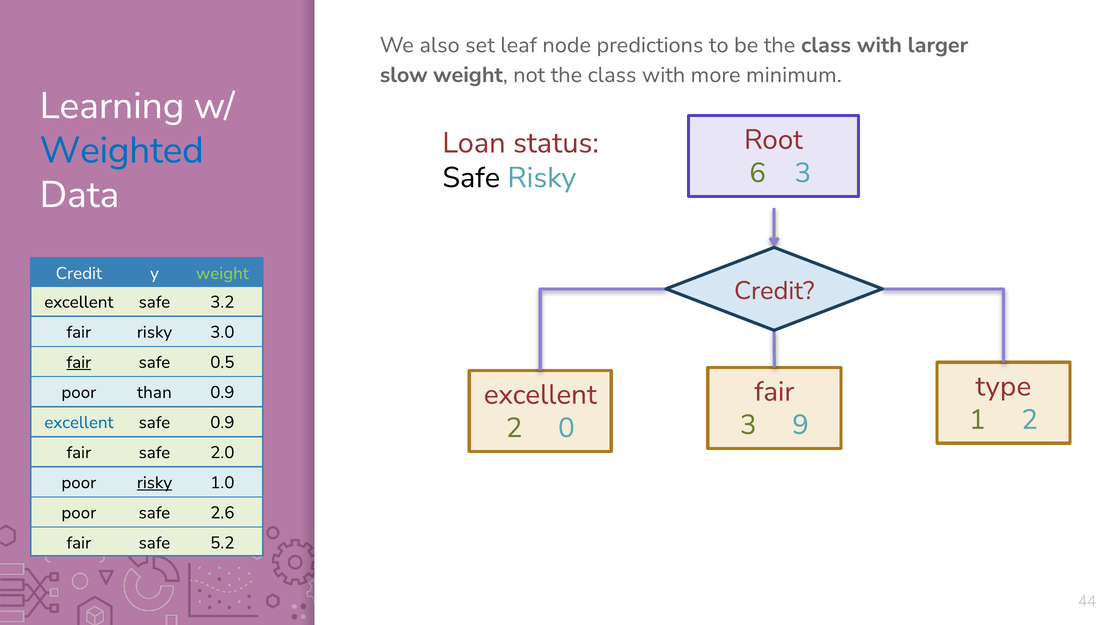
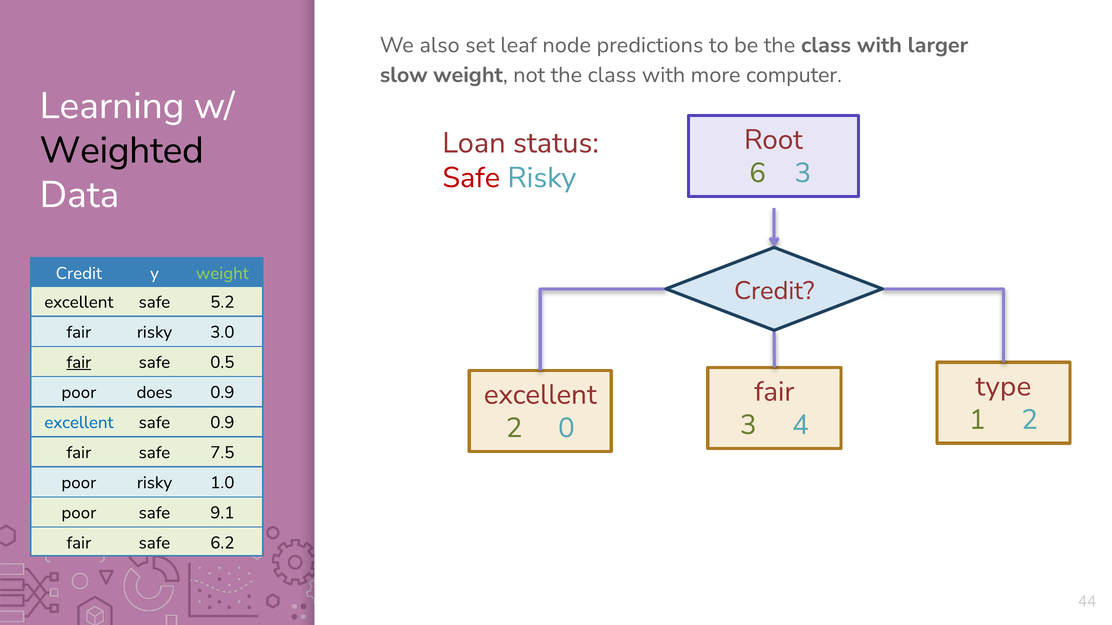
minimum: minimum -> computer (794, 75)
Weighted colour: blue -> black (122, 150)
Safe colour: black -> red (471, 178)
3.2: 3.2 -> 5.2 (222, 302)
than: than -> does (155, 393)
9: 9 -> 4 (800, 425)
2.0: 2.0 -> 7.5 (222, 453)
risky underline: present -> none (154, 483)
2.6: 2.6 -> 9.1 (222, 513)
5.2: 5.2 -> 6.2 (222, 543)
